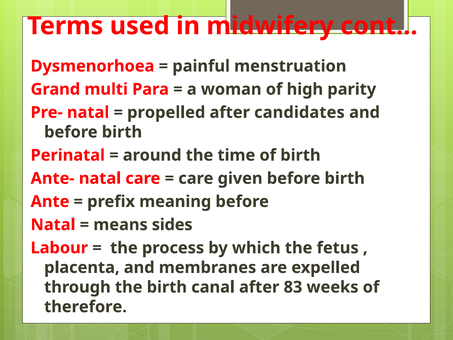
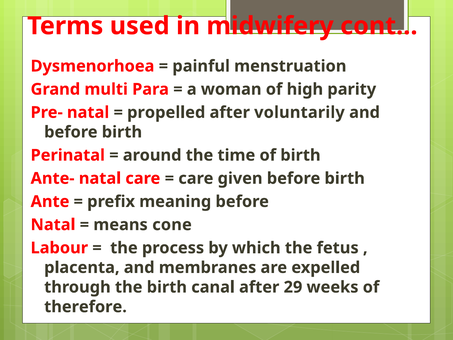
candidates: candidates -> voluntarily (299, 112)
sides: sides -> cone (172, 225)
83: 83 -> 29 (293, 287)
